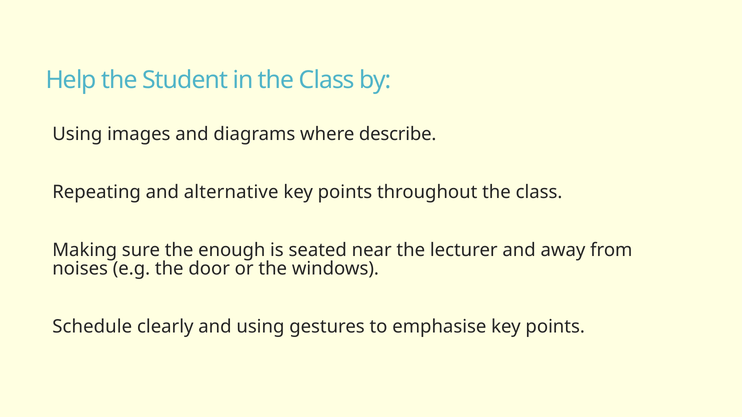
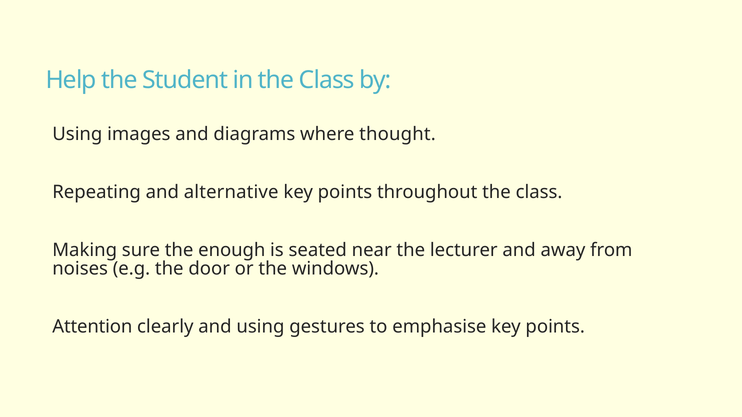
describe: describe -> thought (397, 134)
Schedule: Schedule -> Attention (92, 327)
